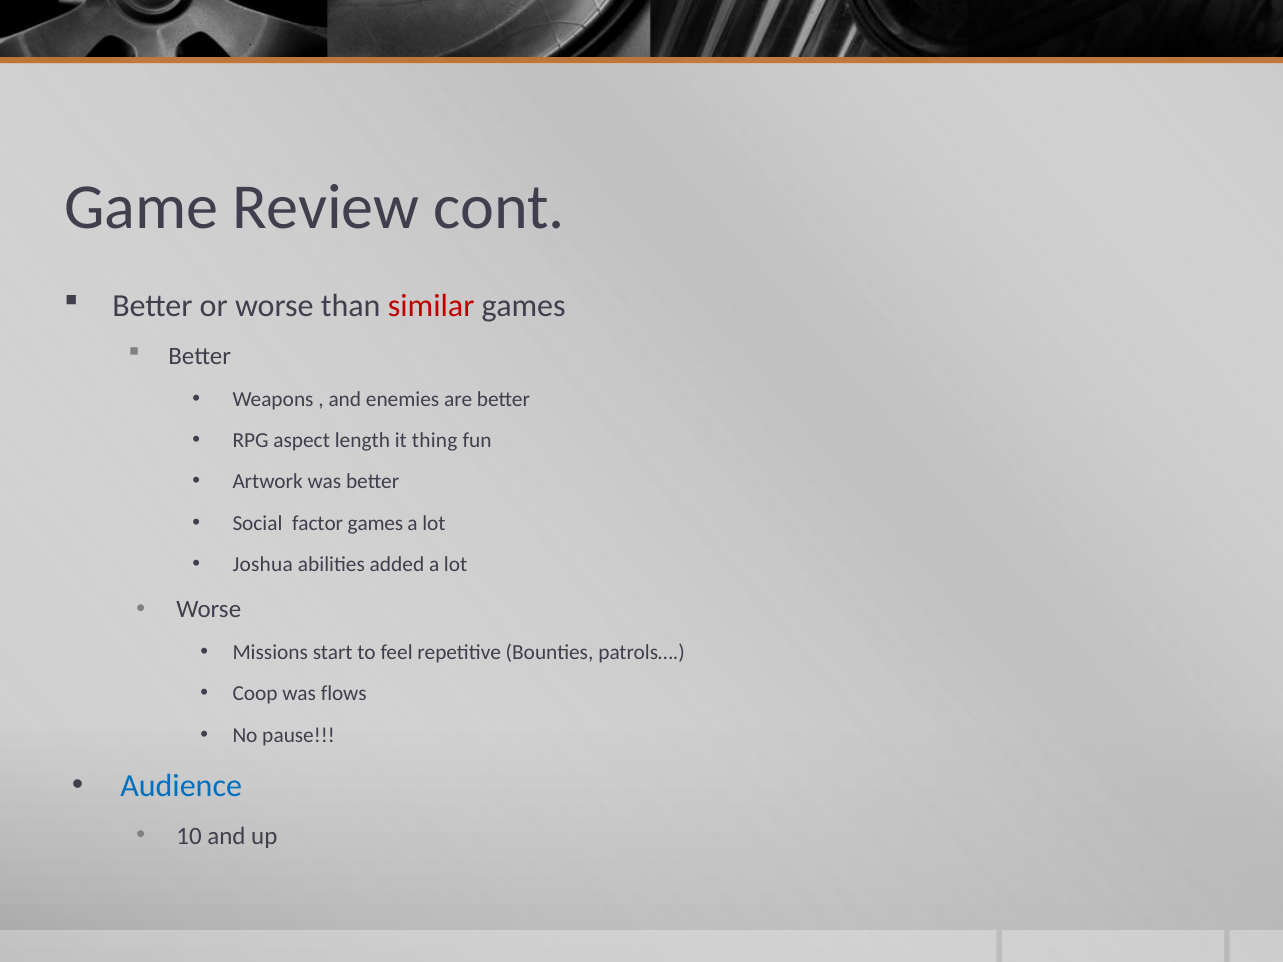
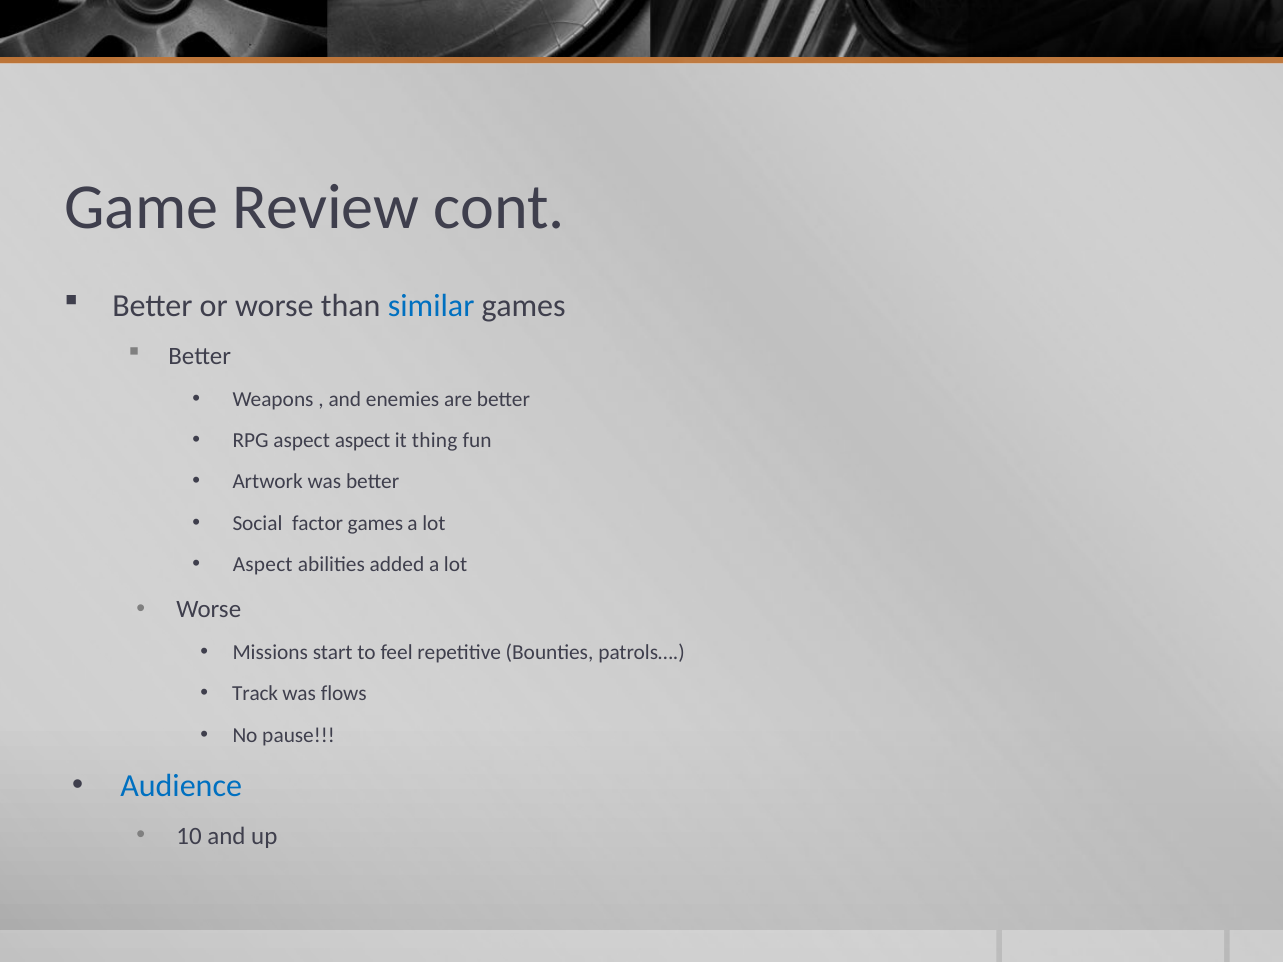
similar colour: red -> blue (431, 306)
aspect length: length -> aspect (363, 441)
Joshua: Joshua -> Aspect (263, 565)
Coop: Coop -> Track (255, 694)
